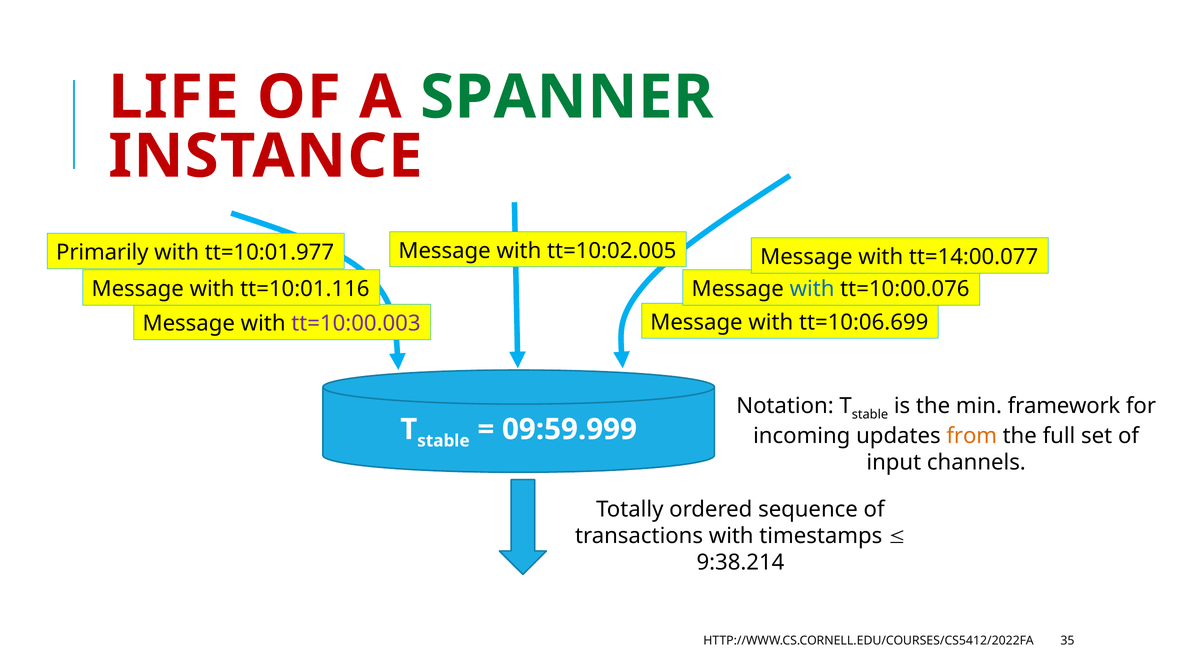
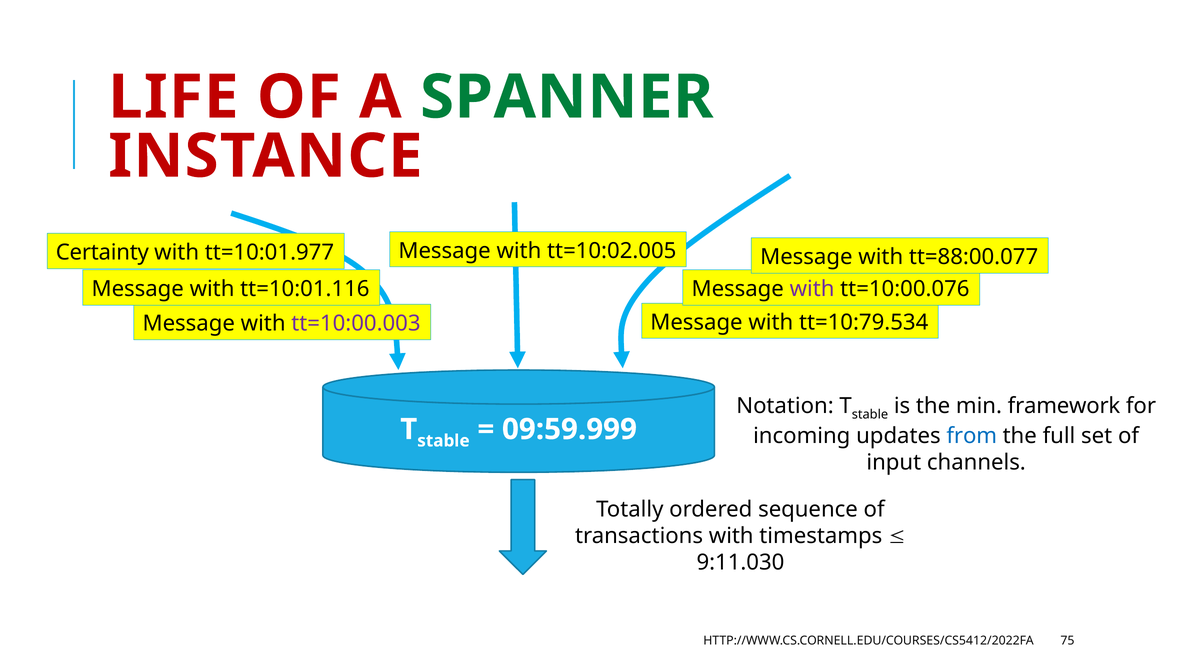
Primarily: Primarily -> Certainty (102, 253)
tt=14:00.077: tt=14:00.077 -> tt=88:00.077 (974, 257)
with colour: blue -> purple (812, 289)
tt=10:06.699: tt=10:06.699 -> tt=10:79.534 (864, 323)
from colour: orange -> blue (972, 436)
9:38.214: 9:38.214 -> 9:11.030 (740, 563)
35: 35 -> 75 (1067, 641)
